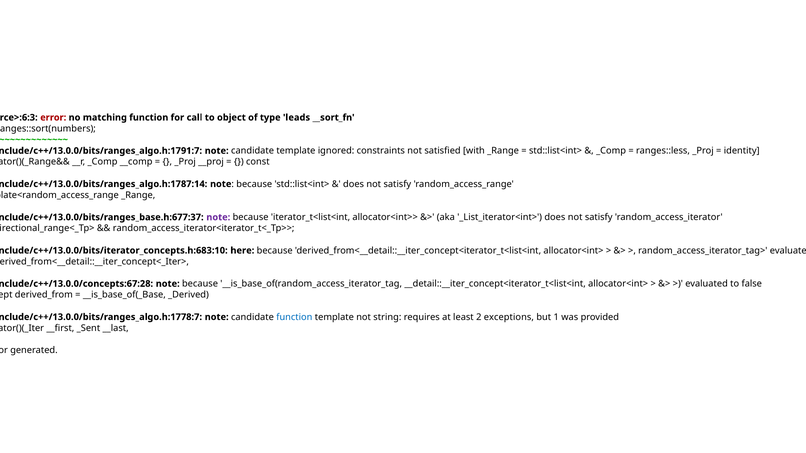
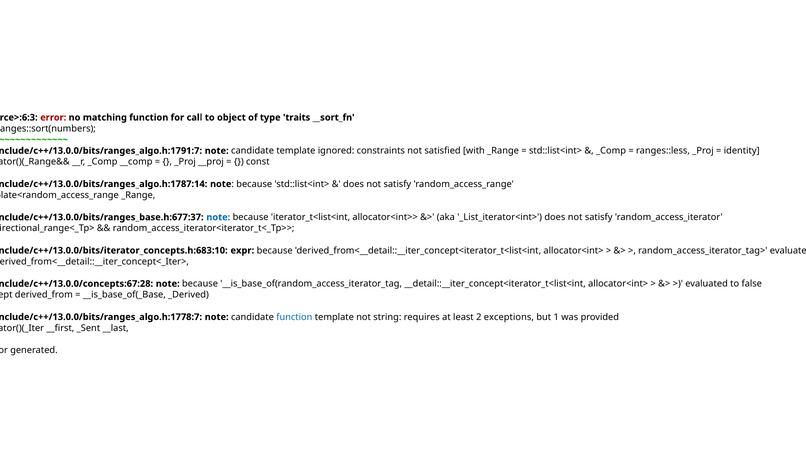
leads: leads -> traits (297, 118)
note colour: purple -> blue (218, 217)
here: here -> expr (242, 251)
